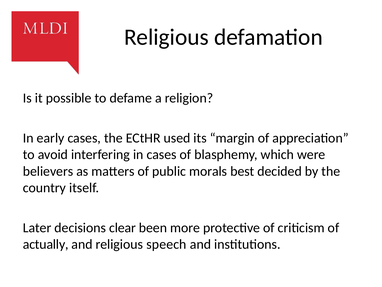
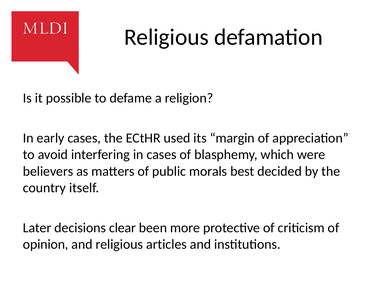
actually: actually -> opinion (46, 244)
speech: speech -> articles (166, 244)
